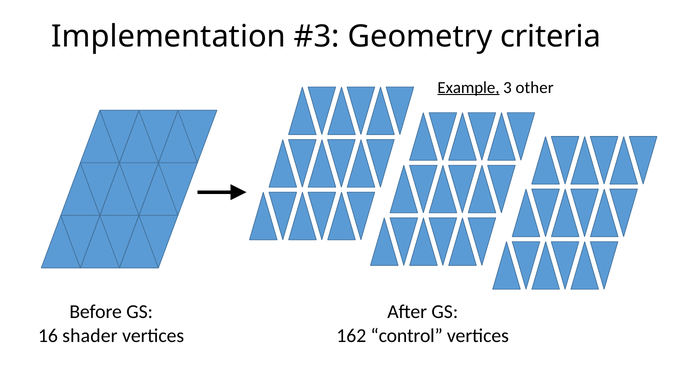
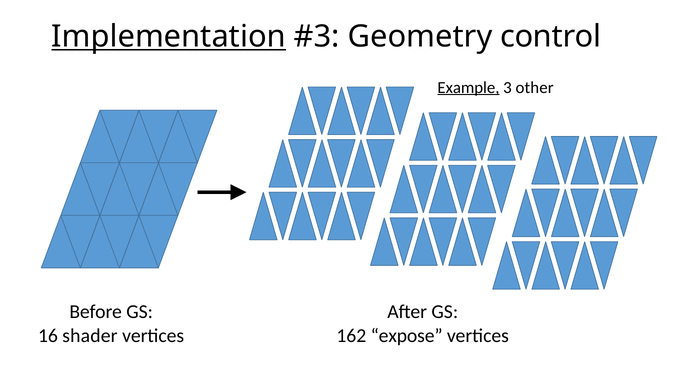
Implementation underline: none -> present (169, 36)
criteria: criteria -> control (551, 36)
control: control -> expose (407, 336)
